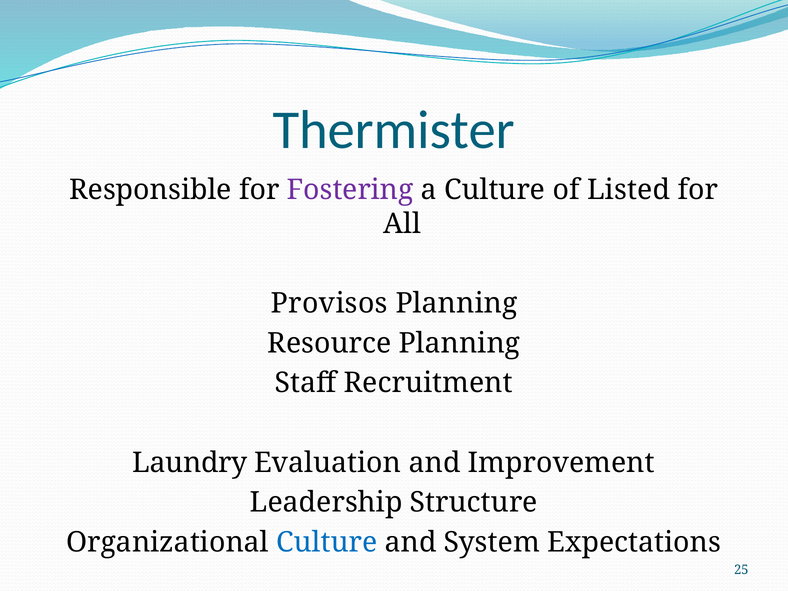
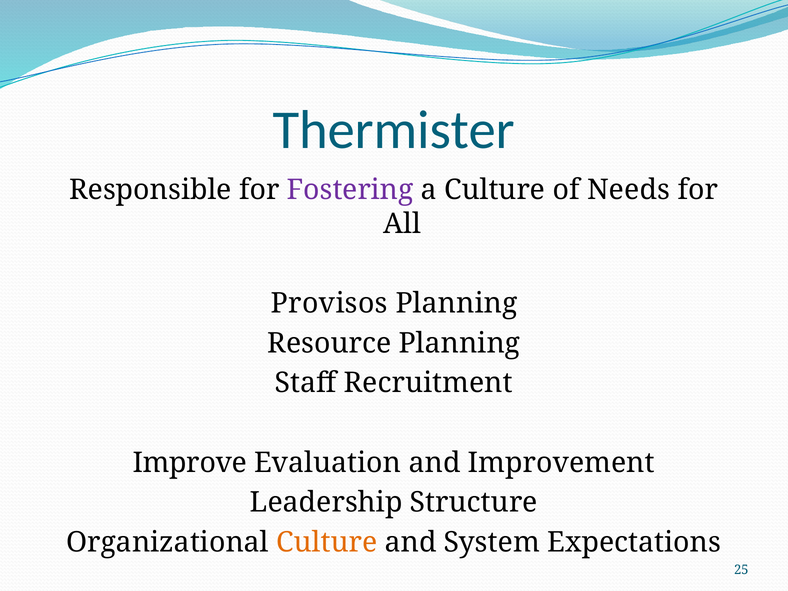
Listed: Listed -> Needs (629, 190)
Laundry: Laundry -> Improve (190, 463)
Culture colour: blue -> orange (327, 542)
